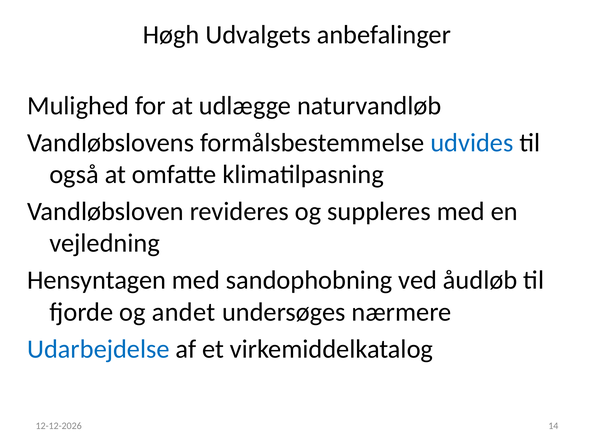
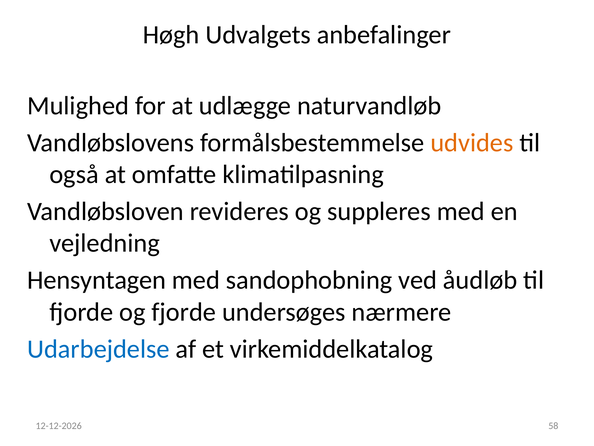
udvides colour: blue -> orange (472, 142)
og andet: andet -> fjorde (184, 312)
14: 14 -> 58 (553, 425)
